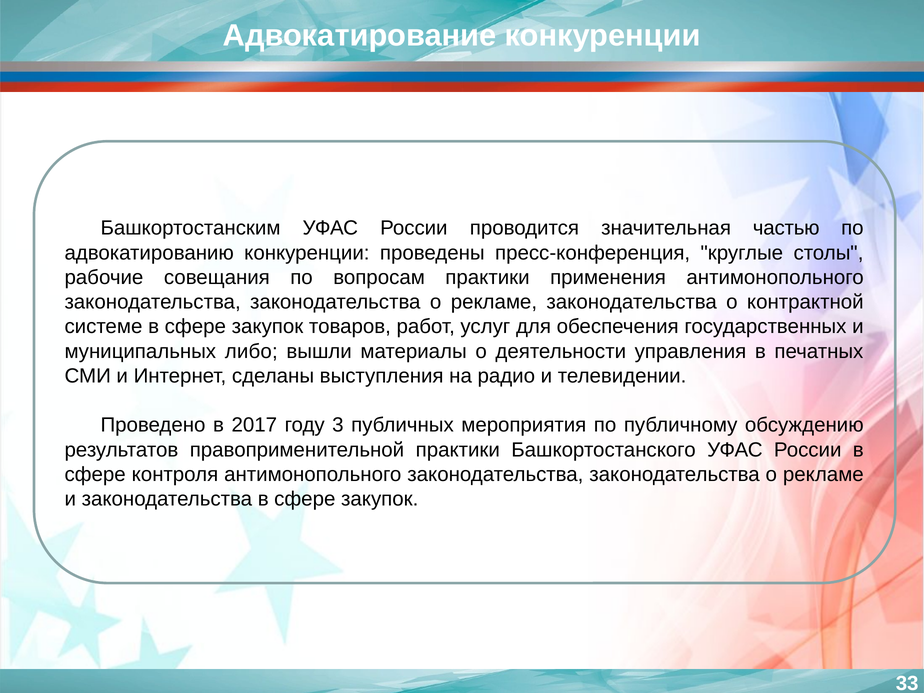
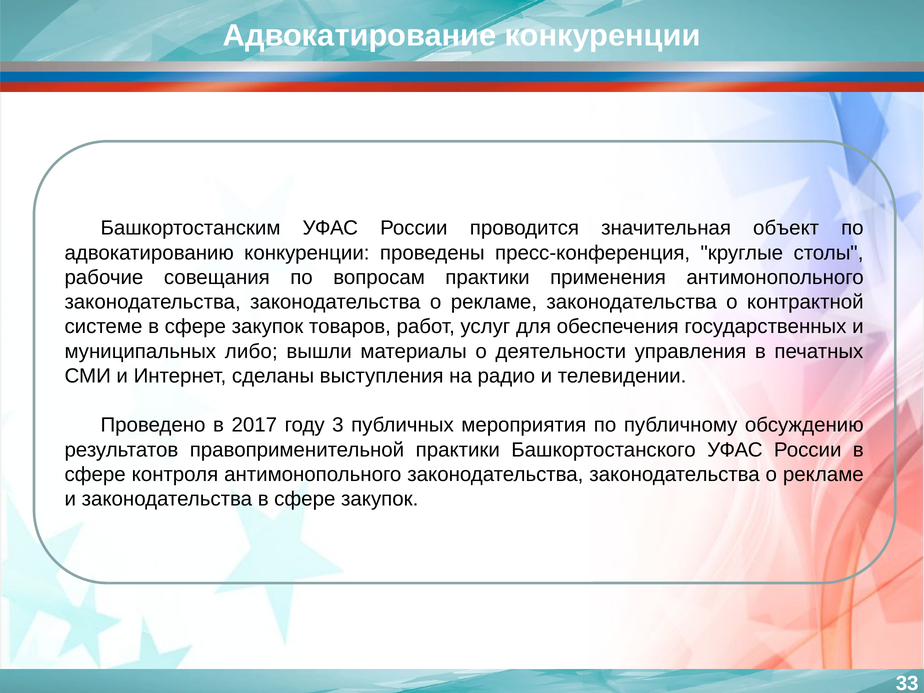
частью: частью -> объект (786, 228)
